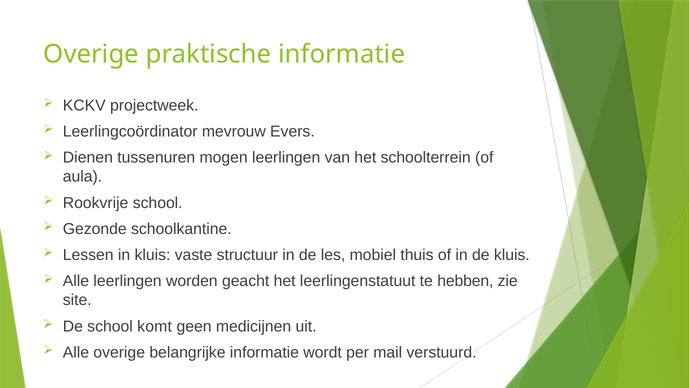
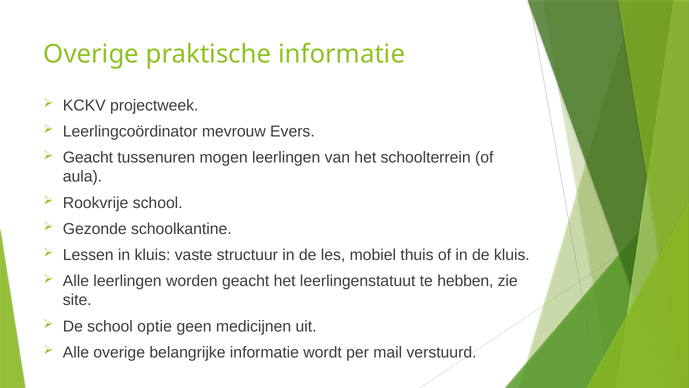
Dienen: Dienen -> Geacht (88, 158)
komt: komt -> optie (155, 326)
